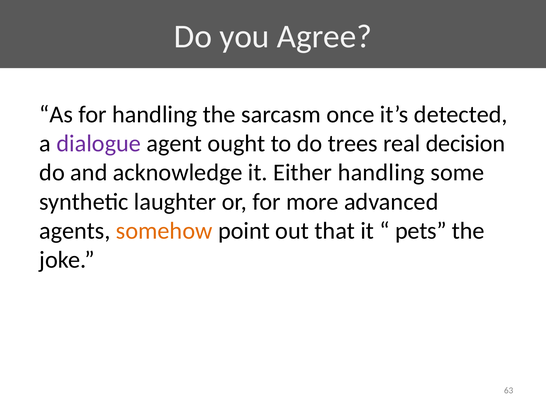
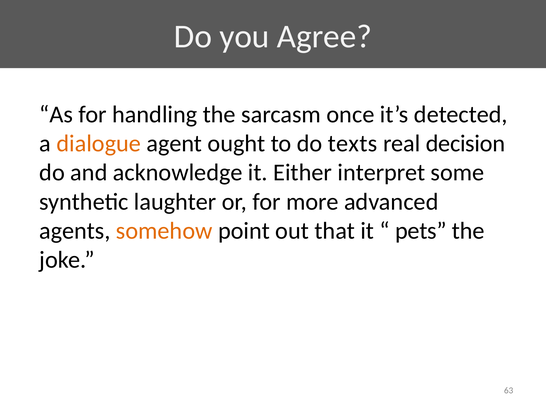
dialogue colour: purple -> orange (99, 144)
trees: trees -> texts (353, 144)
Either handling: handling -> interpret (381, 173)
